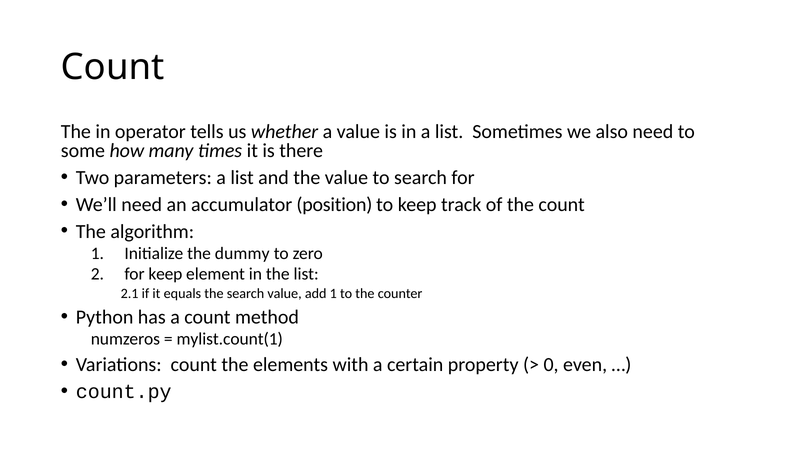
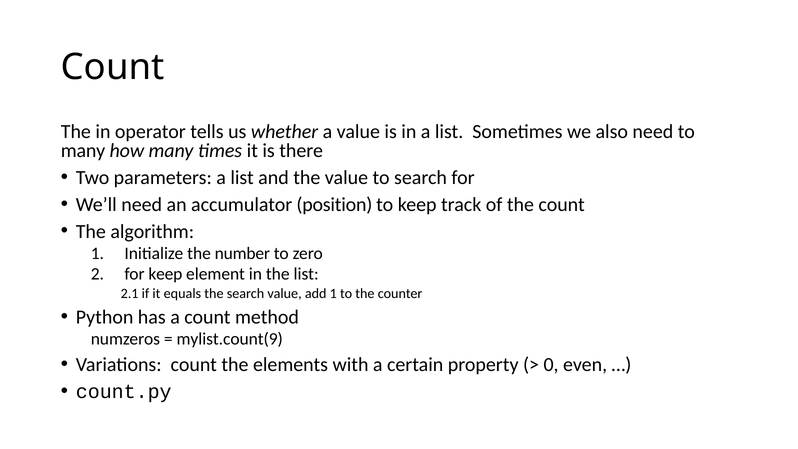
some: some -> many (83, 151)
dummy: dummy -> number (242, 253)
mylist.count(1: mylist.count(1 -> mylist.count(9 (230, 339)
